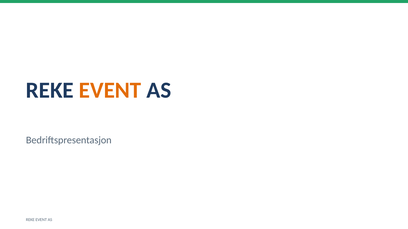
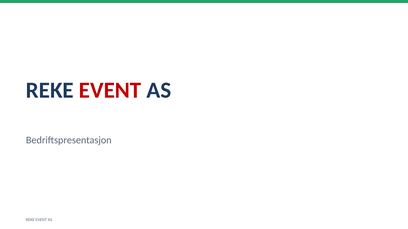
EVENT colour: orange -> red (110, 90)
